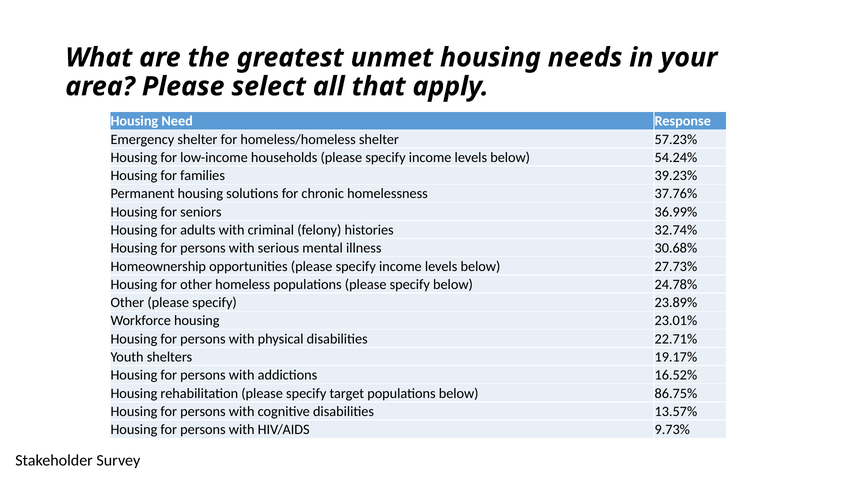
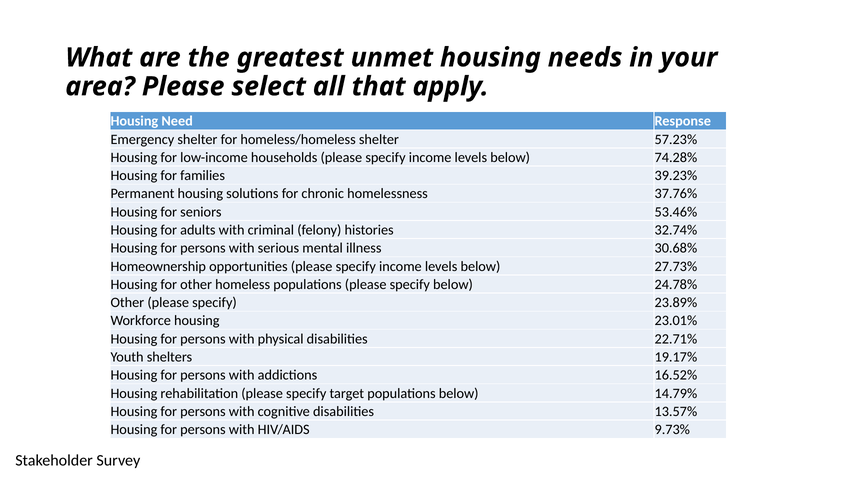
54.24%: 54.24% -> 74.28% (676, 158)
36.99%: 36.99% -> 53.46% (676, 212)
86.75%: 86.75% -> 14.79% (676, 393)
